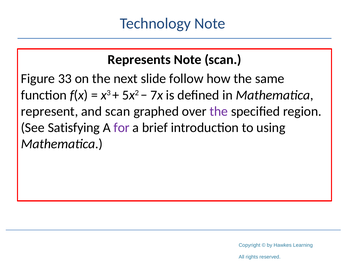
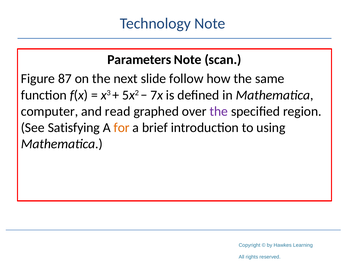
Represents: Represents -> Parameters (139, 60)
33: 33 -> 87 (65, 79)
represent: represent -> computer (50, 111)
and scan: scan -> read (118, 111)
for colour: purple -> orange (122, 128)
